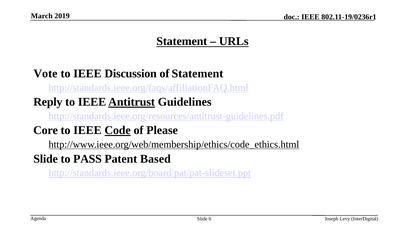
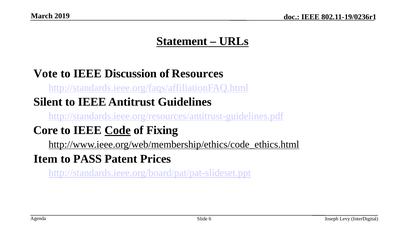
of Statement: Statement -> Resources (197, 74)
Reply: Reply -> Silent (48, 102)
Antitrust underline: present -> none (132, 102)
Please: Please -> Fixing (162, 130)
Slide: Slide -> Item (45, 159)
Based: Based -> Prices (156, 159)
